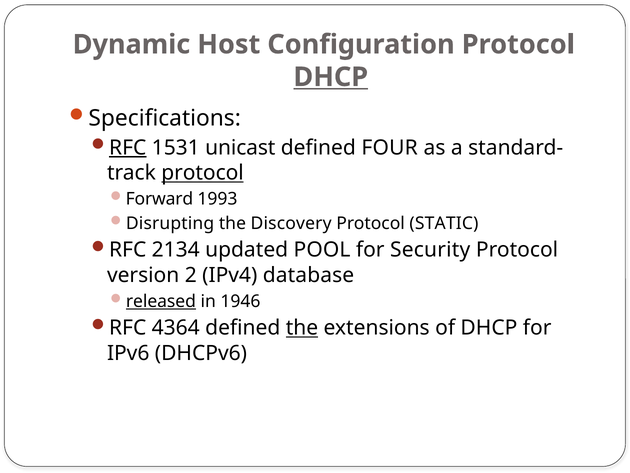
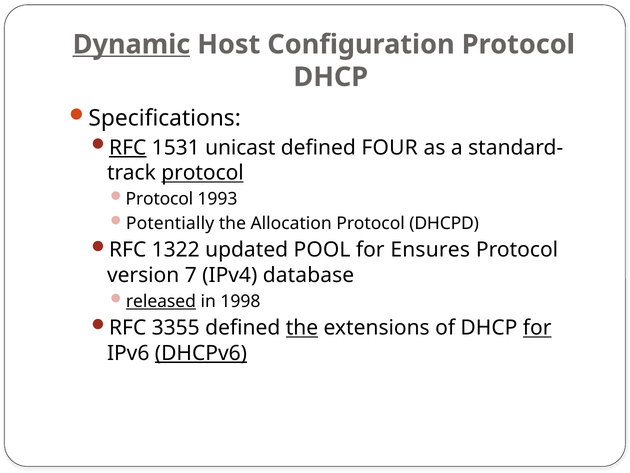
Dynamic underline: none -> present (131, 44)
DHCP underline: present -> none (331, 77)
Forward: Forward -> Protocol (159, 199)
Disrupting: Disrupting -> Potentially (170, 223)
Discovery: Discovery -> Allocation (291, 223)
STATIC: STATIC -> DHCPD (444, 223)
2134: 2134 -> 1322 (176, 250)
Security: Security -> Ensures (430, 250)
2: 2 -> 7 (191, 275)
1946: 1946 -> 1998 (240, 301)
4364: 4364 -> 3355 (176, 328)
for underline: none -> present (537, 328)
DHCPv6 underline: none -> present (201, 353)
